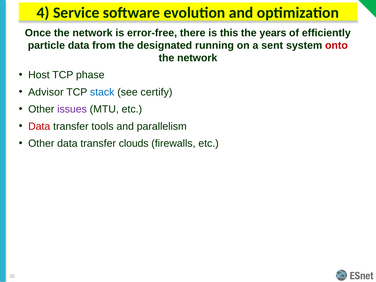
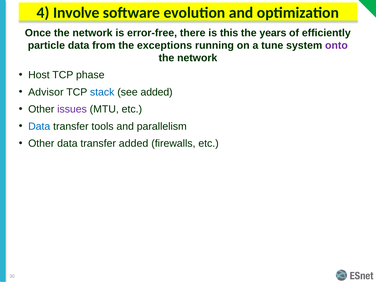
Service: Service -> Involve (76, 13)
designated: designated -> exceptions (165, 45)
sent: sent -> tune (272, 45)
onto colour: red -> purple (336, 45)
see certify: certify -> added (157, 92)
Data colour: red -> blue (39, 126)
transfer clouds: clouds -> added (134, 143)
